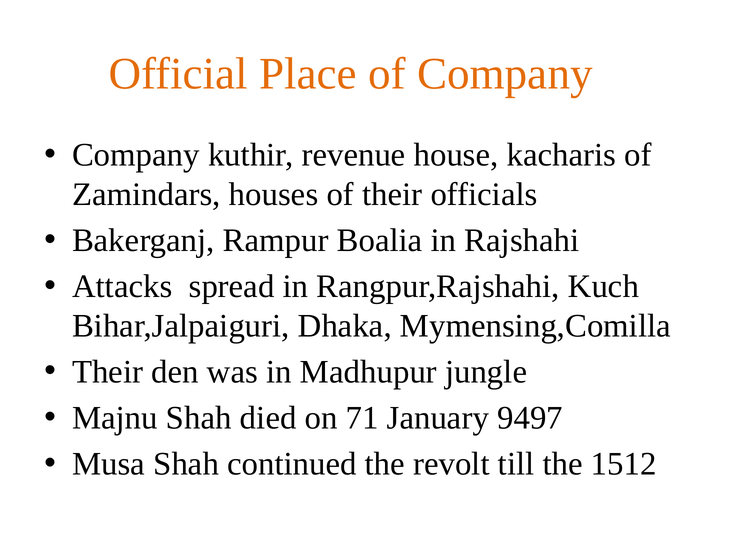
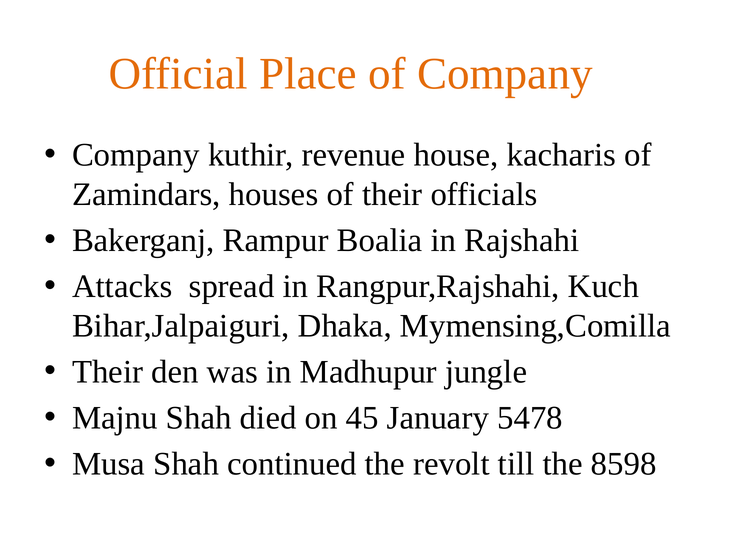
71: 71 -> 45 (362, 418)
9497: 9497 -> 5478 (530, 418)
1512: 1512 -> 8598 (624, 464)
